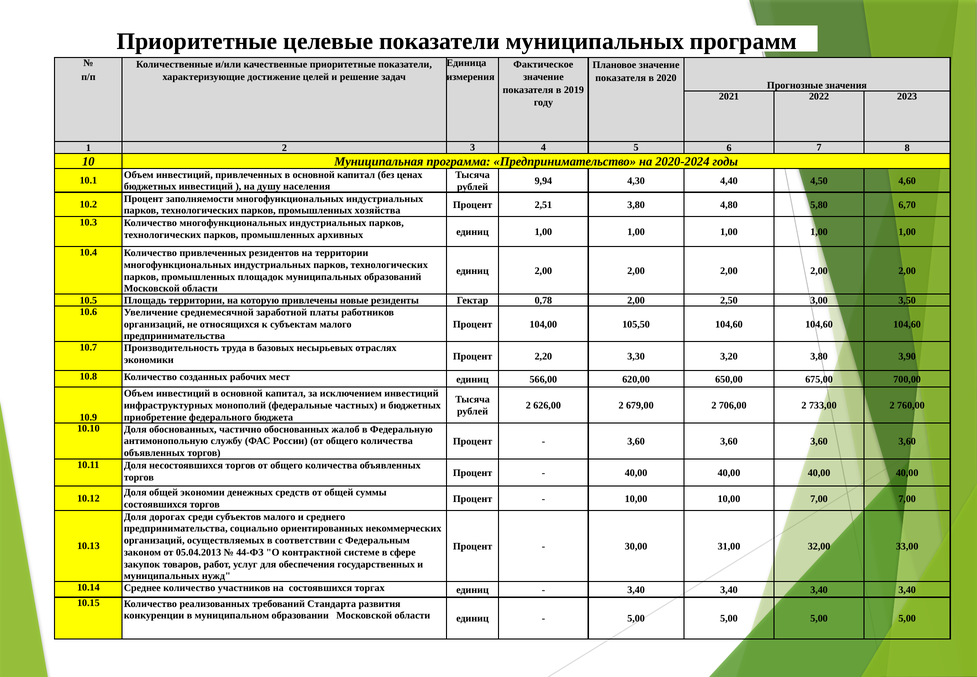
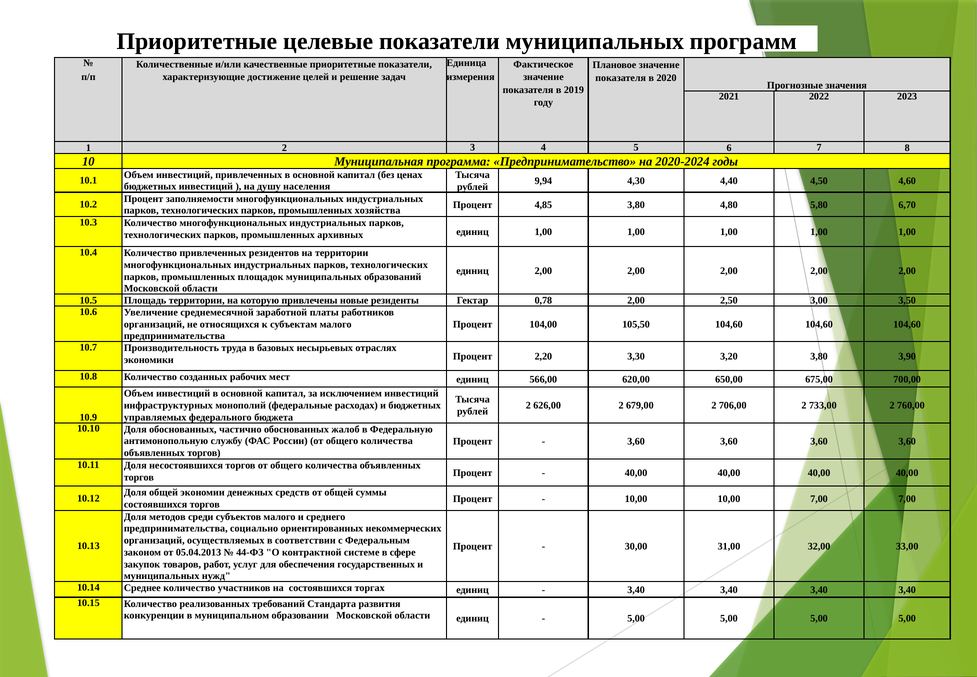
2,51: 2,51 -> 4,85 (543, 205)
частных: частных -> расходах (356, 405)
приобретение: приобретение -> управляемых (155, 417)
дорогах: дорогах -> методов (167, 516)
